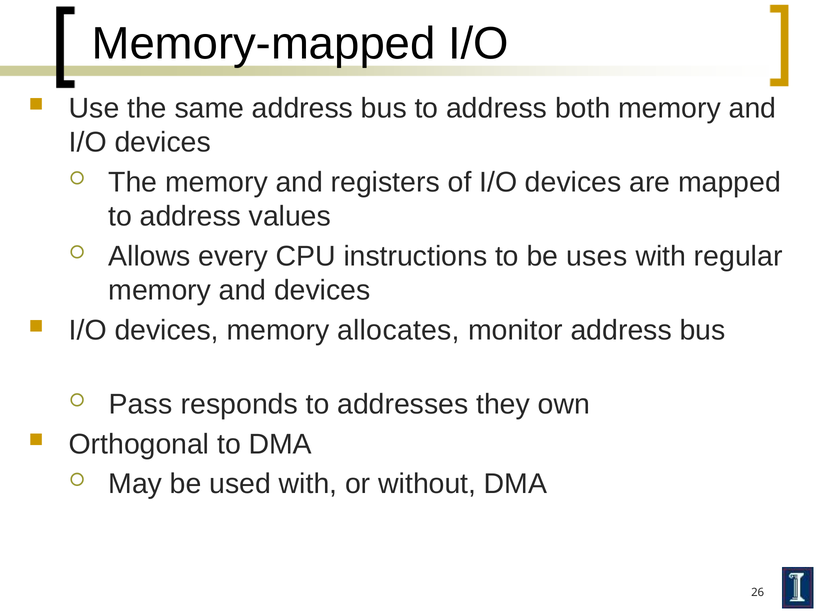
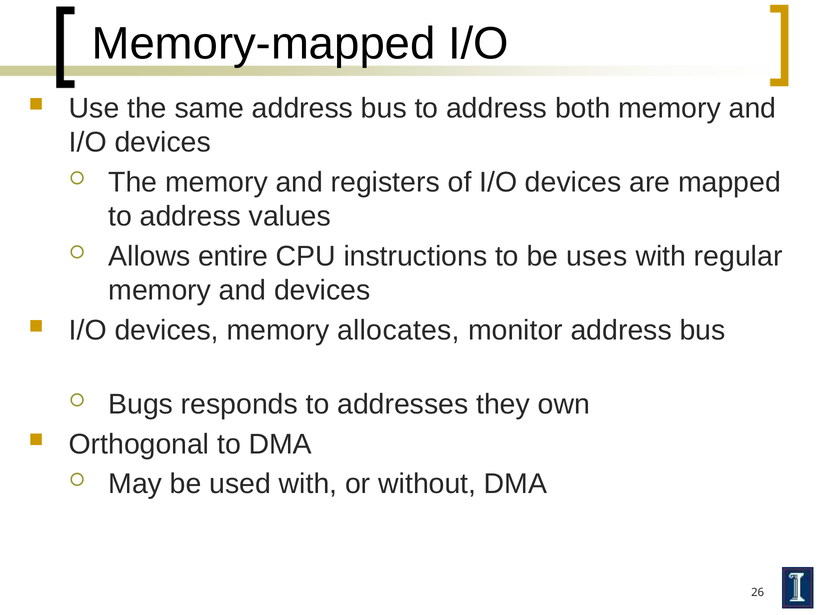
every: every -> entire (233, 256)
Pass: Pass -> Bugs (141, 404)
